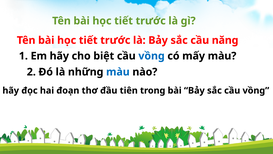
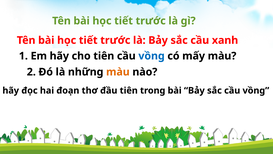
năng: năng -> xanh (225, 40)
cho biệt: biệt -> tiên (104, 56)
màu colour: blue -> orange (118, 72)
